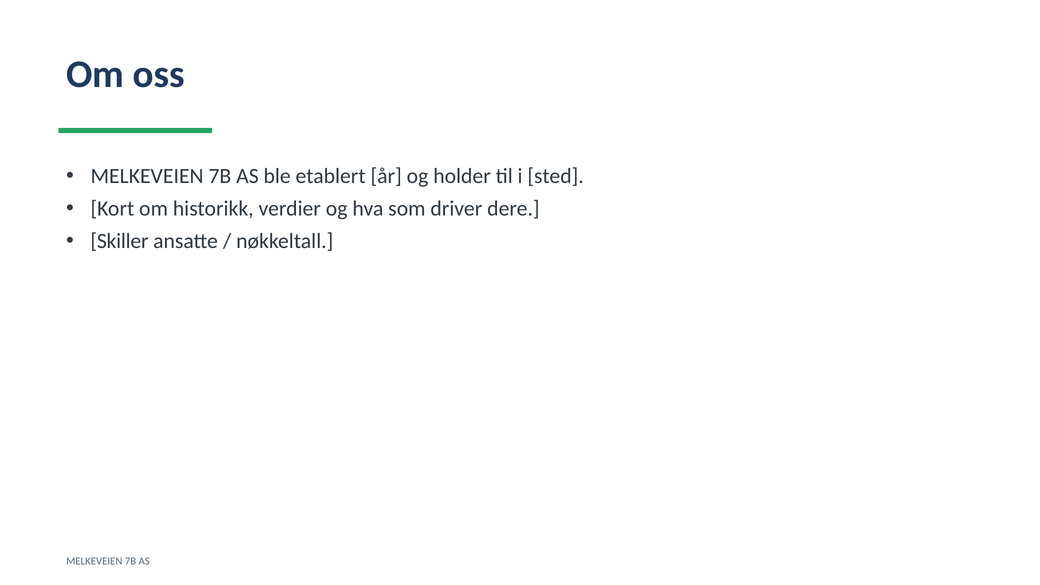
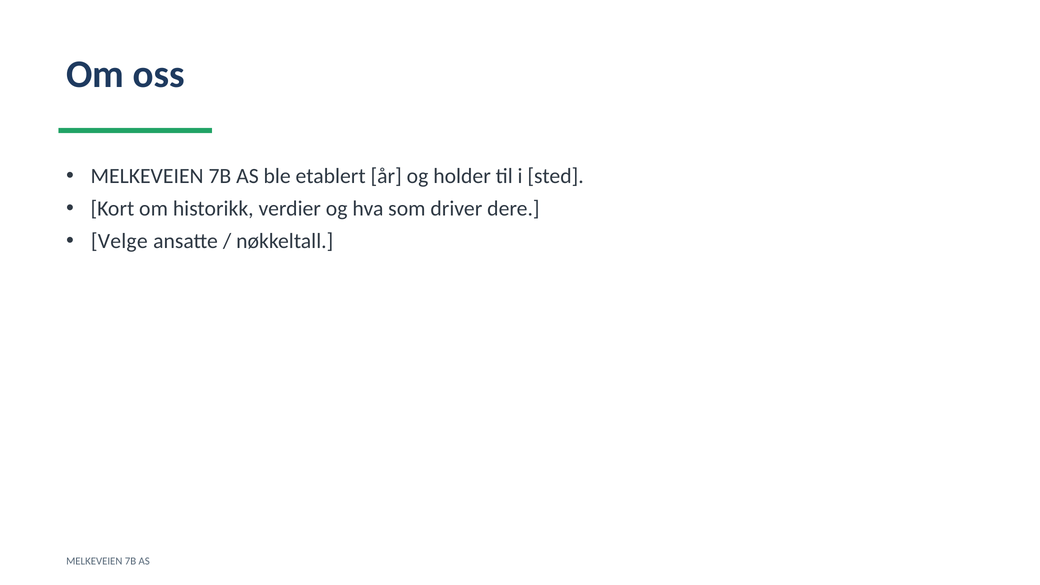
Skiller: Skiller -> Velge (119, 241)
